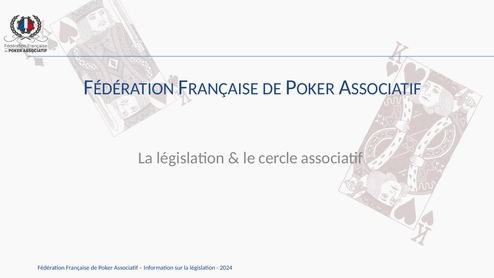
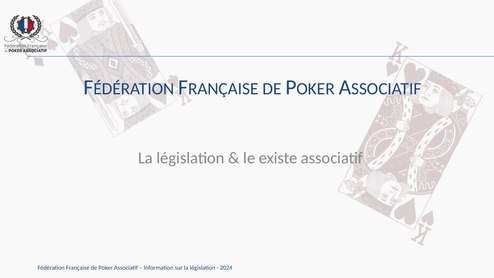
cercle: cercle -> existe (278, 158)
